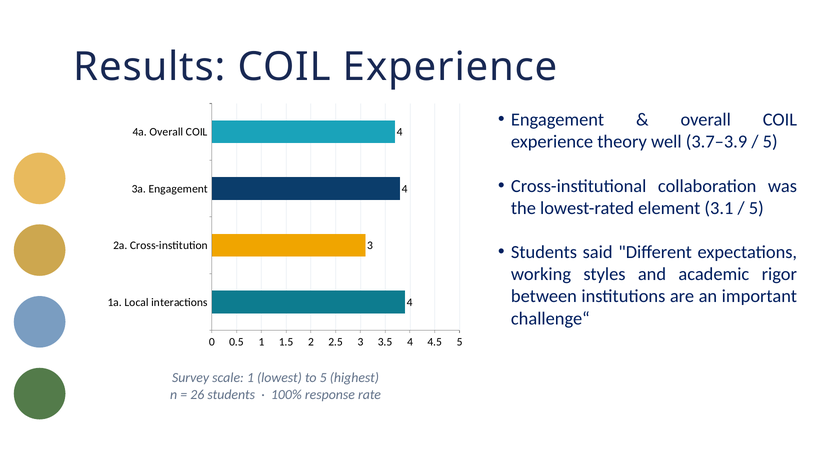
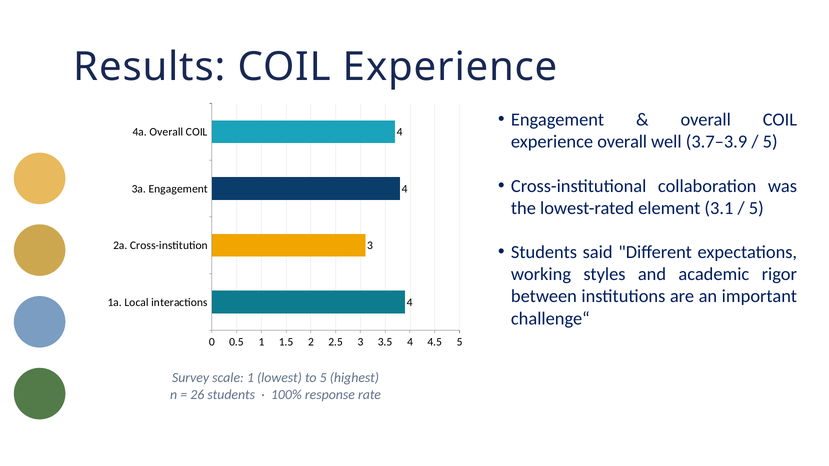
experience theory: theory -> overall (622, 142)
